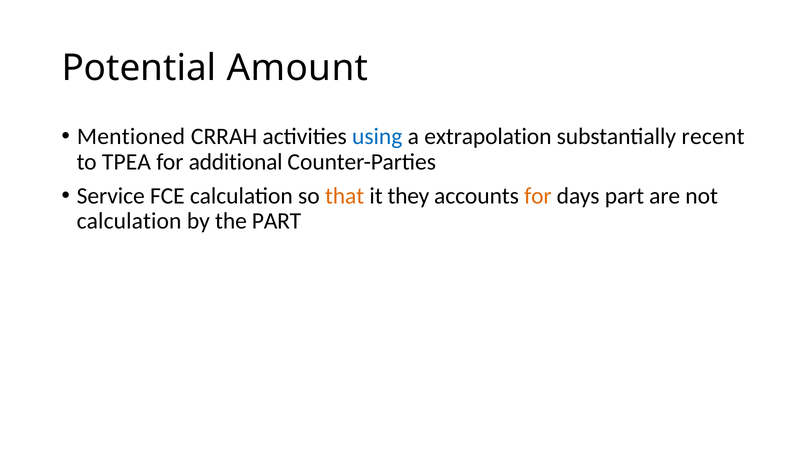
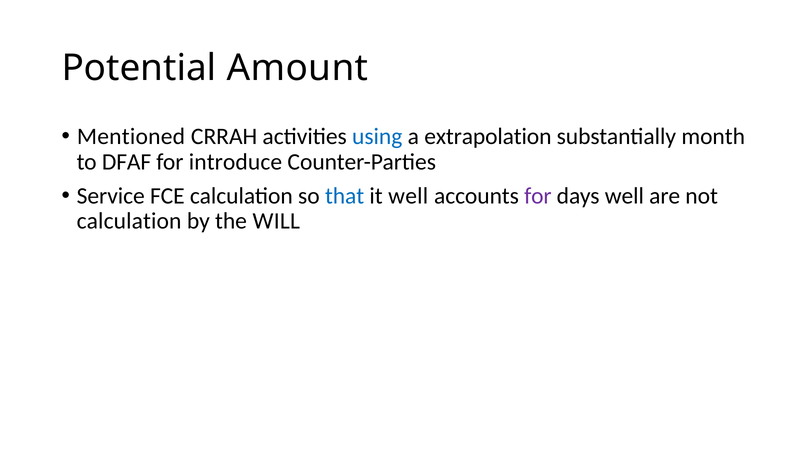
recent: recent -> month (713, 136)
TPEA: TPEA -> DFAF (127, 162)
additional: additional -> introduce (235, 162)
that colour: orange -> blue (345, 196)
it they: they -> well (408, 196)
for colour: orange -> purple (538, 196)
days part: part -> well (624, 196)
the PART: PART -> WILL (276, 221)
